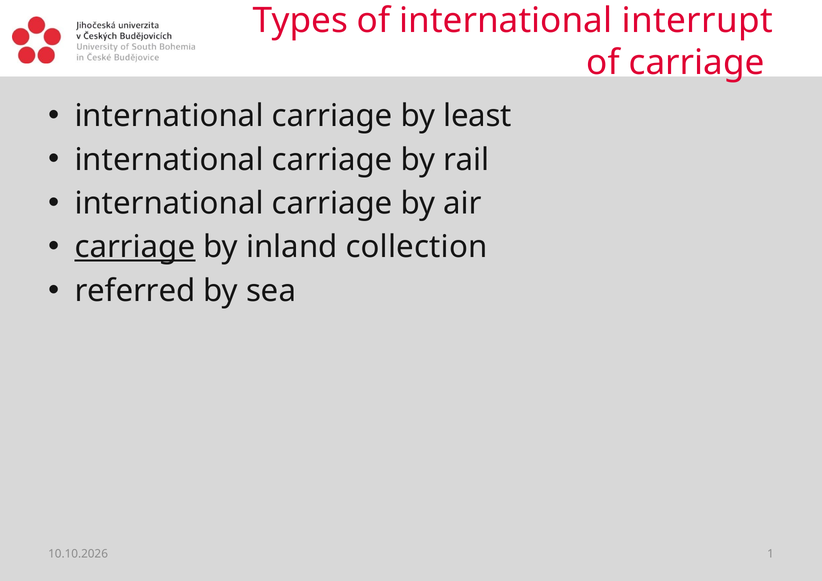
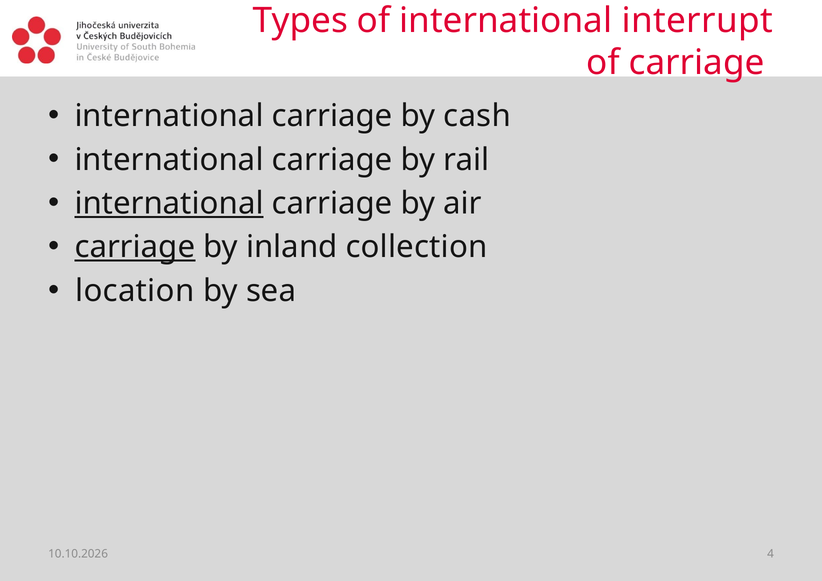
least: least -> cash (477, 116)
international underline: none -> present (169, 204)
referred: referred -> location (135, 291)
1: 1 -> 4 (771, 554)
